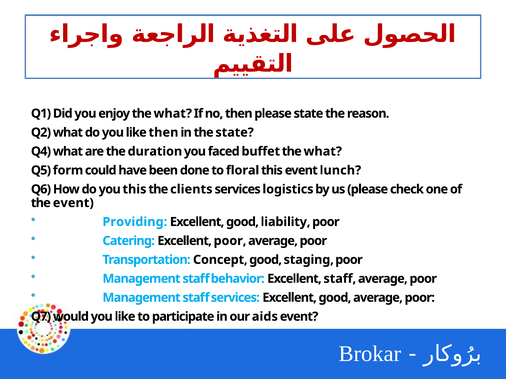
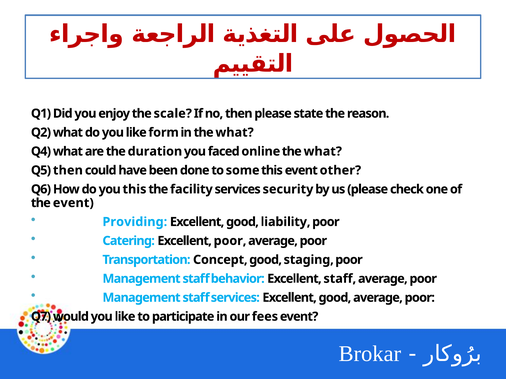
enjoy the what: what -> scale (173, 114)
like then: then -> form (164, 133)
in the state: state -> what (235, 133)
buffet: buffet -> online (261, 152)
Q5 form: form -> then (68, 171)
floral: floral -> some (243, 171)
lunch: lunch -> other (340, 171)
clients: clients -> facility (191, 189)
logistics: logistics -> security (288, 189)
aids: aids -> fees (265, 317)
